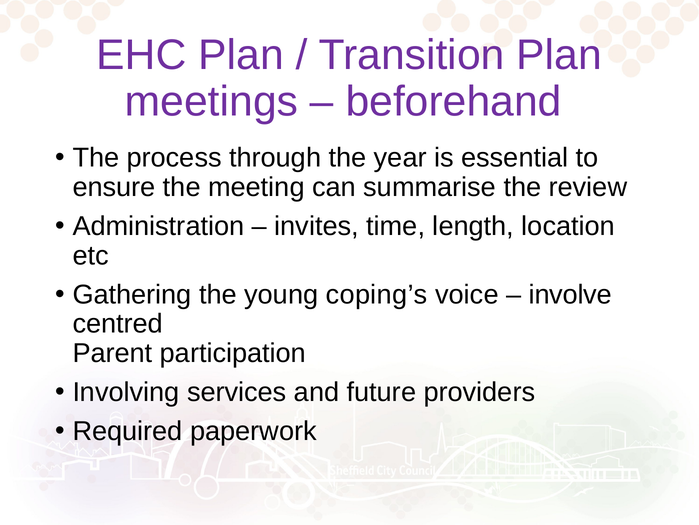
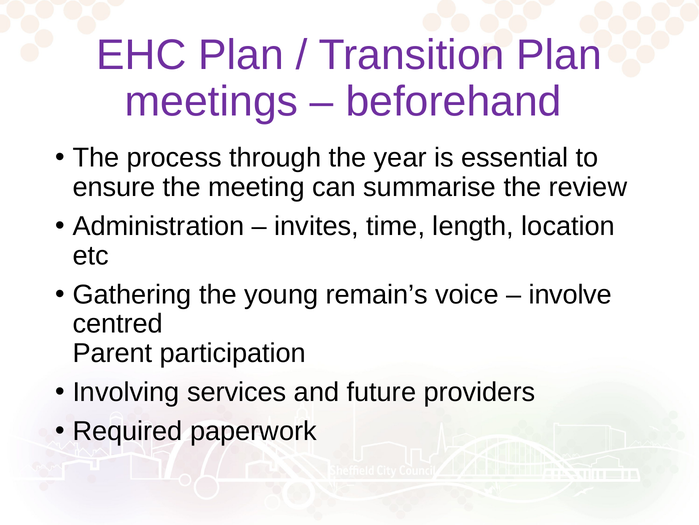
coping’s: coping’s -> remain’s (377, 294)
